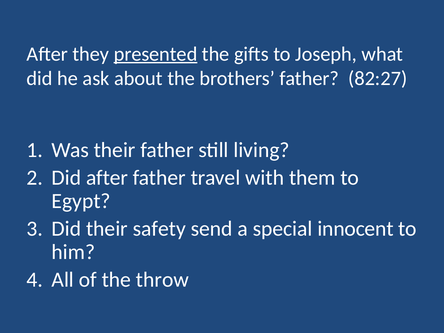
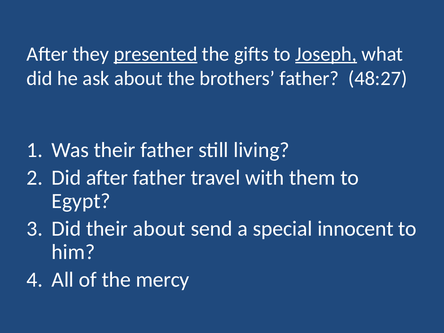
Joseph underline: none -> present (326, 54)
82:27: 82:27 -> 48:27 (378, 78)
their safety: safety -> about (159, 229)
throw: throw -> mercy (163, 280)
